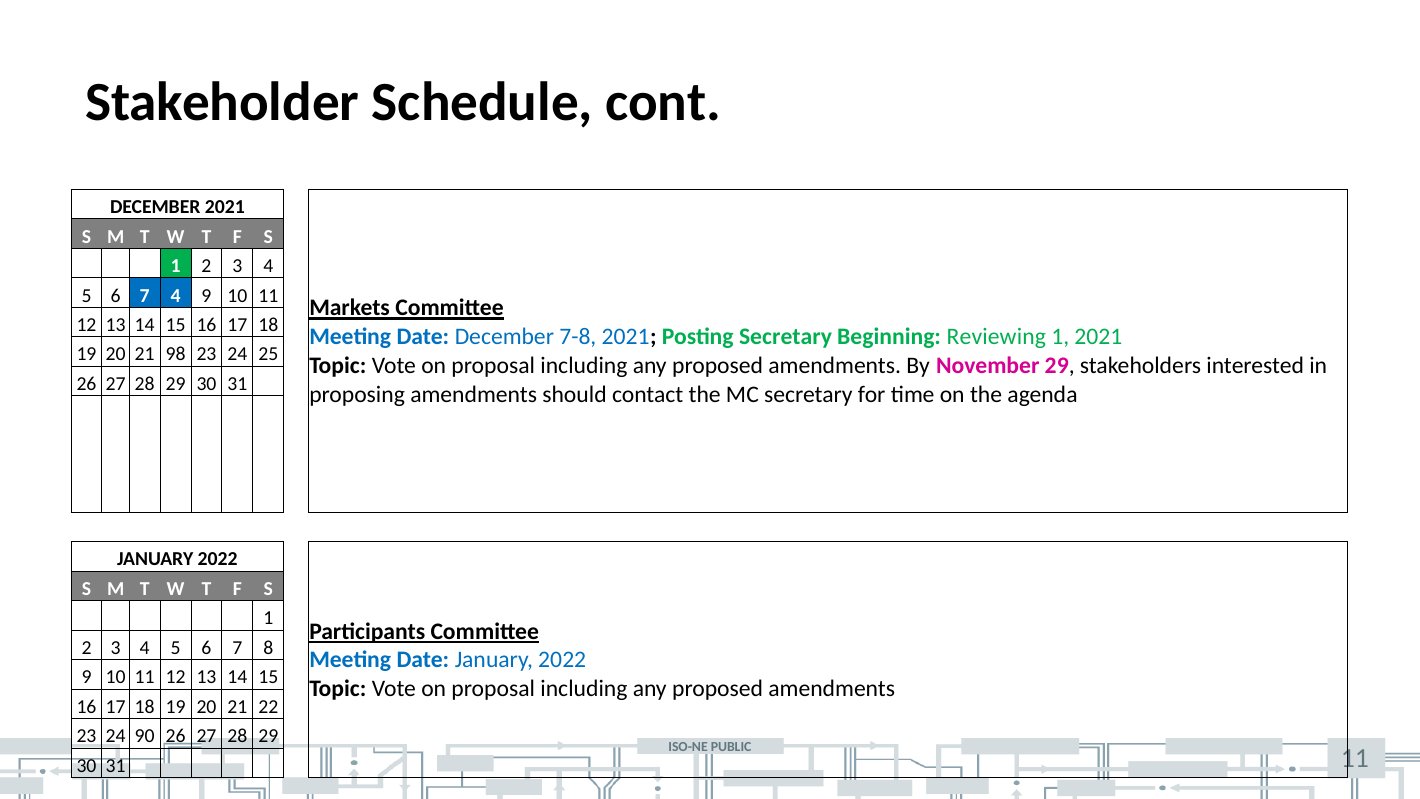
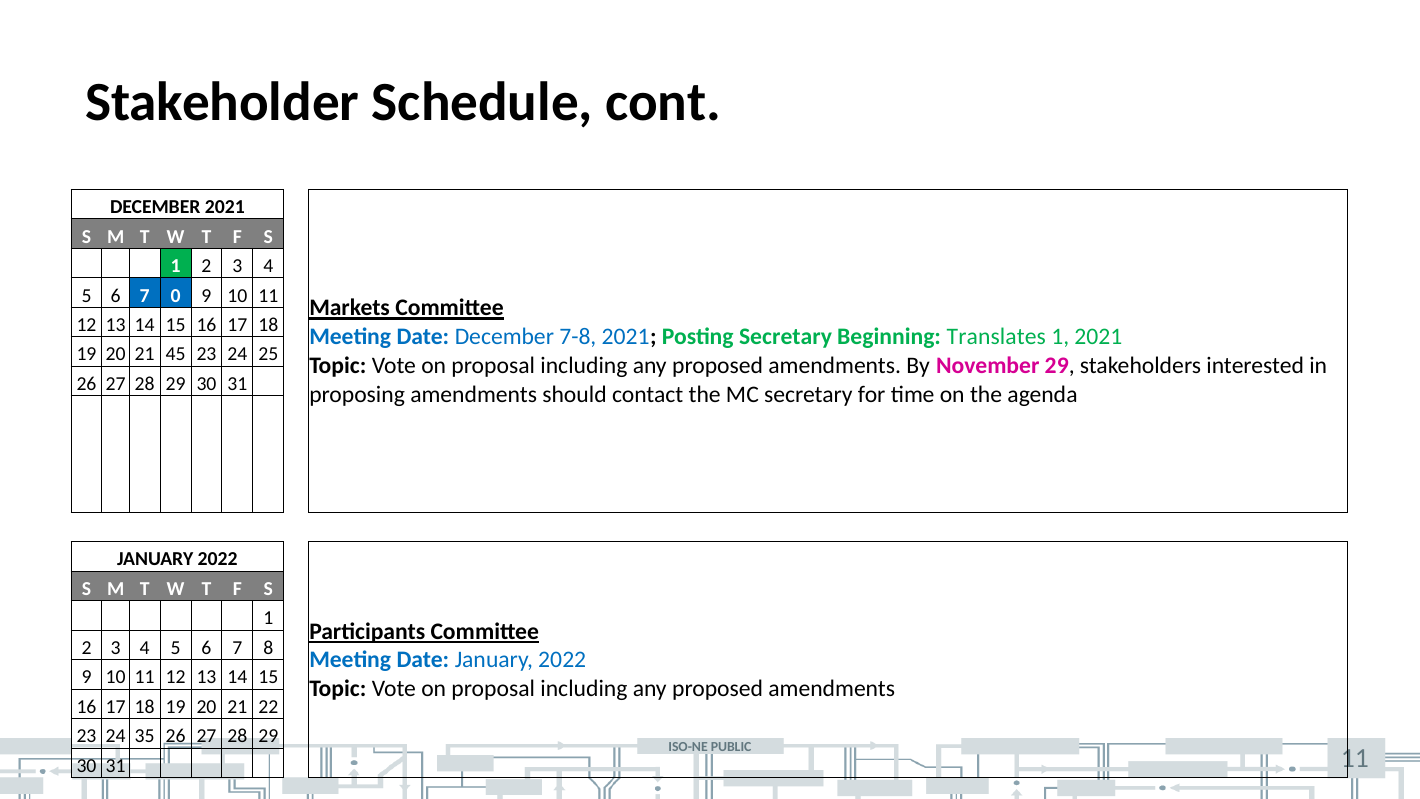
7 4: 4 -> 0 (176, 295)
Reviewing: Reviewing -> Translates (996, 337)
98: 98 -> 45 (176, 354)
90: 90 -> 35 (145, 736)
